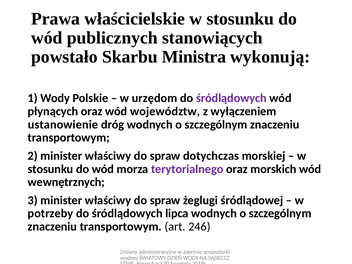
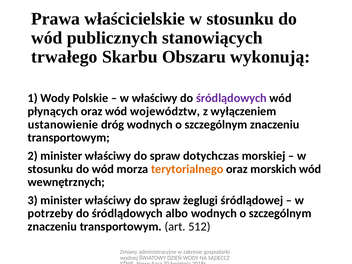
powstało: powstało -> trwałego (64, 57)
Ministra: Ministra -> Obszaru (194, 57)
w urzędom: urzędom -> właściwy (155, 98)
terytorialnego colour: purple -> orange (187, 169)
lipca: lipca -> albo (177, 213)
246: 246 -> 512 (199, 227)
